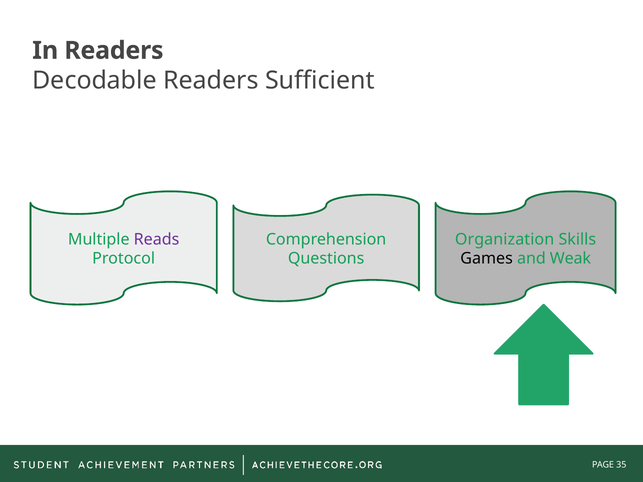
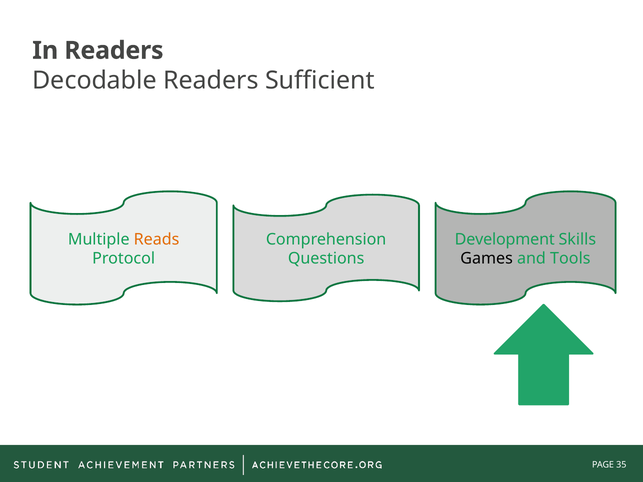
Reads colour: purple -> orange (157, 240)
Organization: Organization -> Development (505, 240)
Weak: Weak -> Tools (570, 259)
